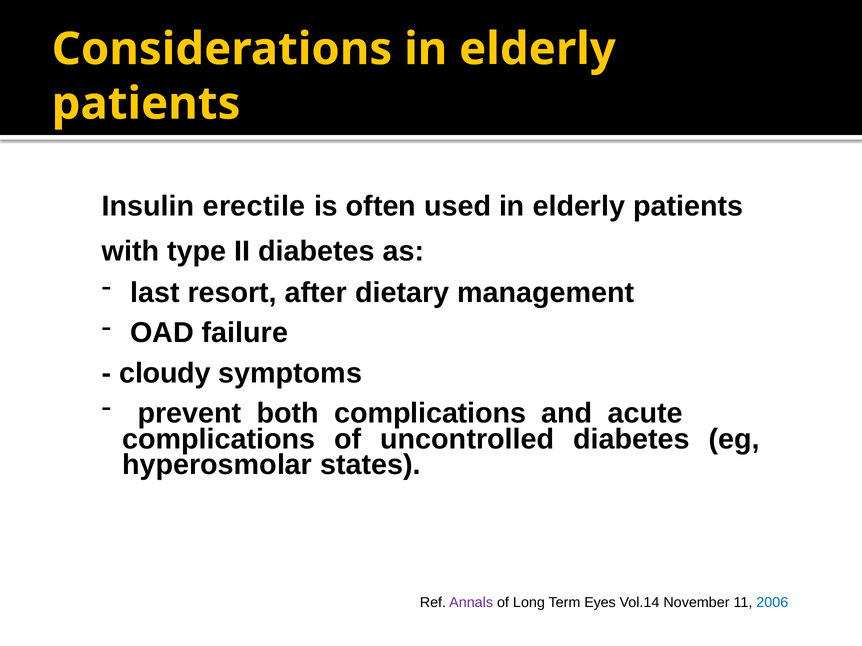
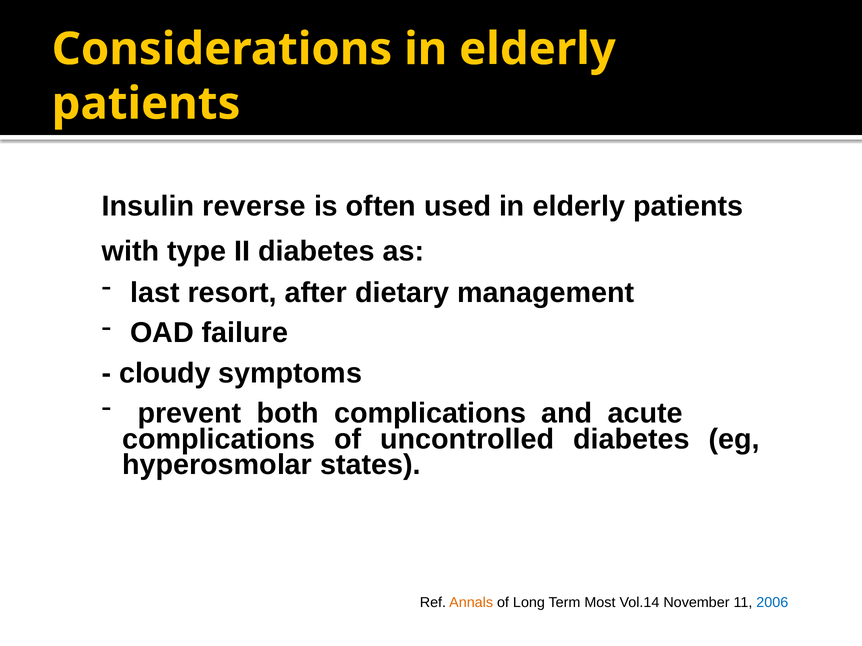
erectile: erectile -> reverse (254, 206)
Annals colour: purple -> orange (471, 603)
Eyes: Eyes -> Most (600, 603)
